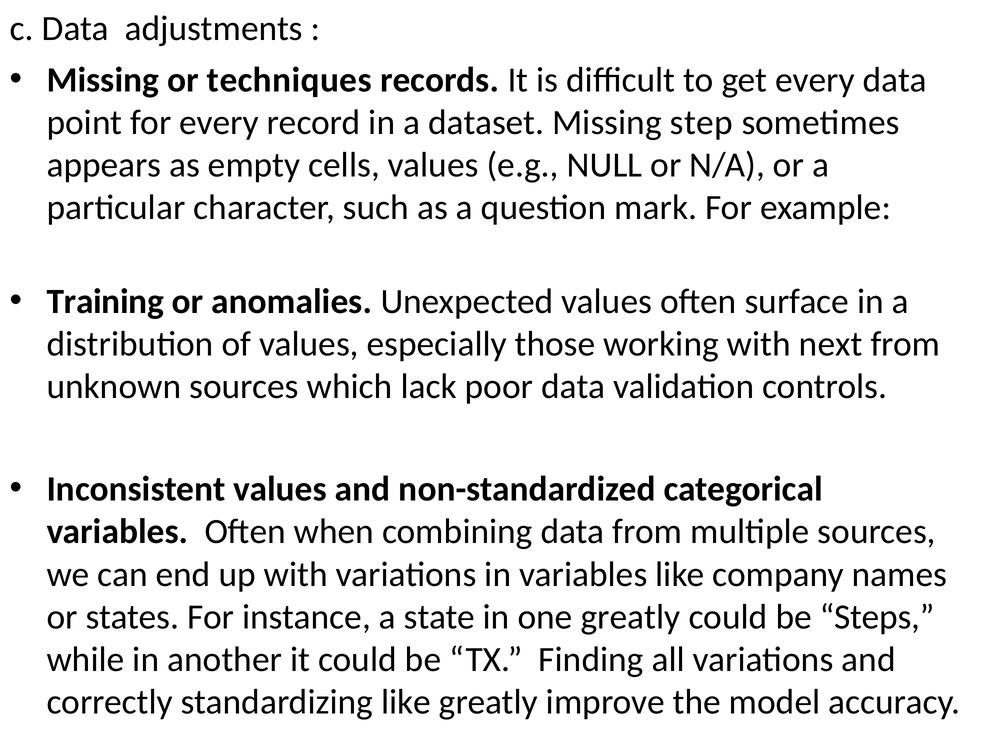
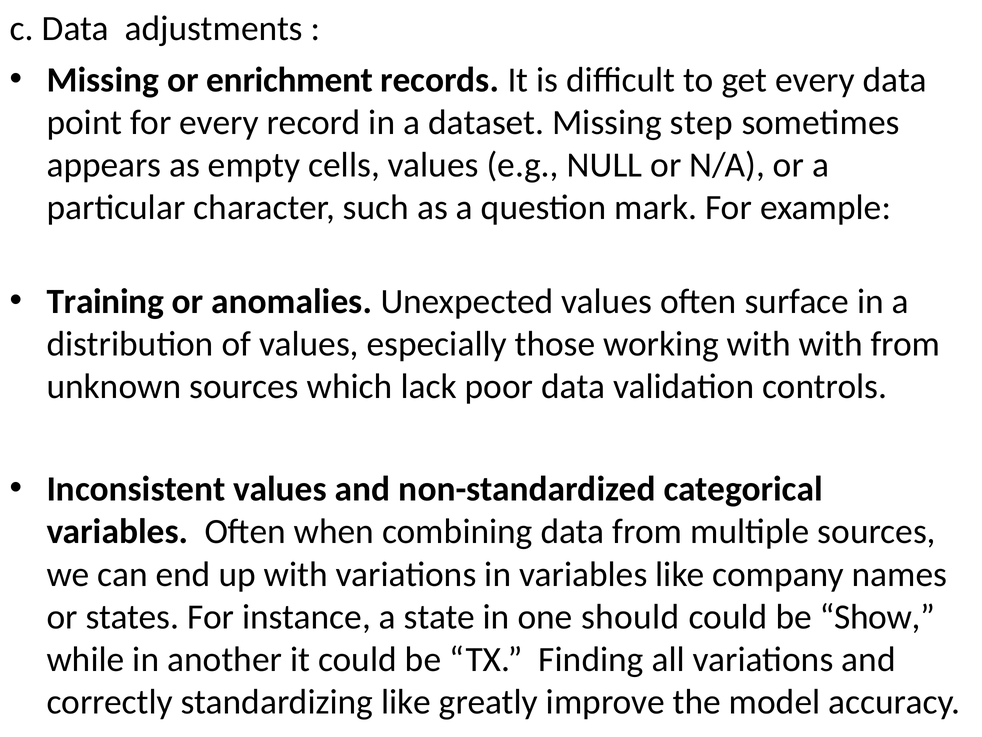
techniques: techniques -> enrichment (290, 80)
with next: next -> with (831, 344)
one greatly: greatly -> should (630, 616)
Steps: Steps -> Show (877, 616)
